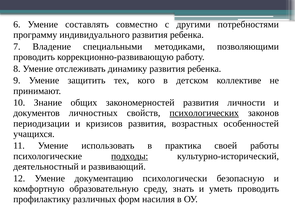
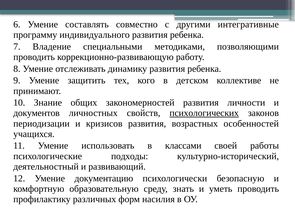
потребностями: потребностями -> интегративные (248, 24)
практика: практика -> классами (183, 146)
подходы underline: present -> none (130, 156)
